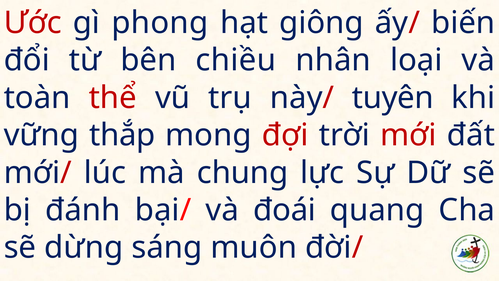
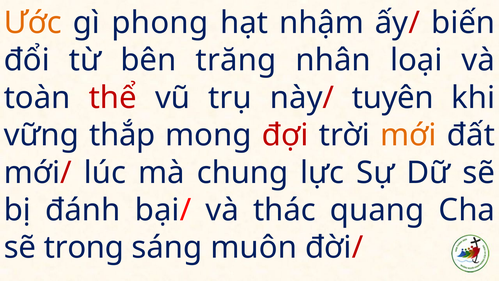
Ước colour: red -> orange (33, 23)
giông: giông -> nhậm (322, 23)
chiều: chiều -> trăng (236, 60)
mới colour: red -> orange (408, 135)
đoái: đoái -> thác (284, 210)
dừng: dừng -> trong (84, 247)
